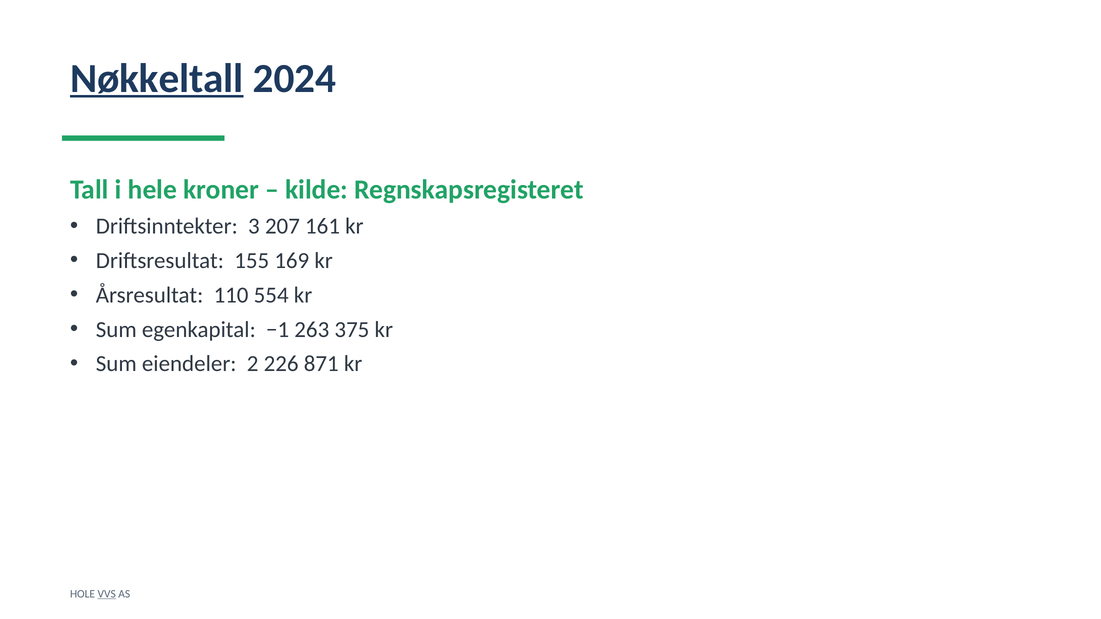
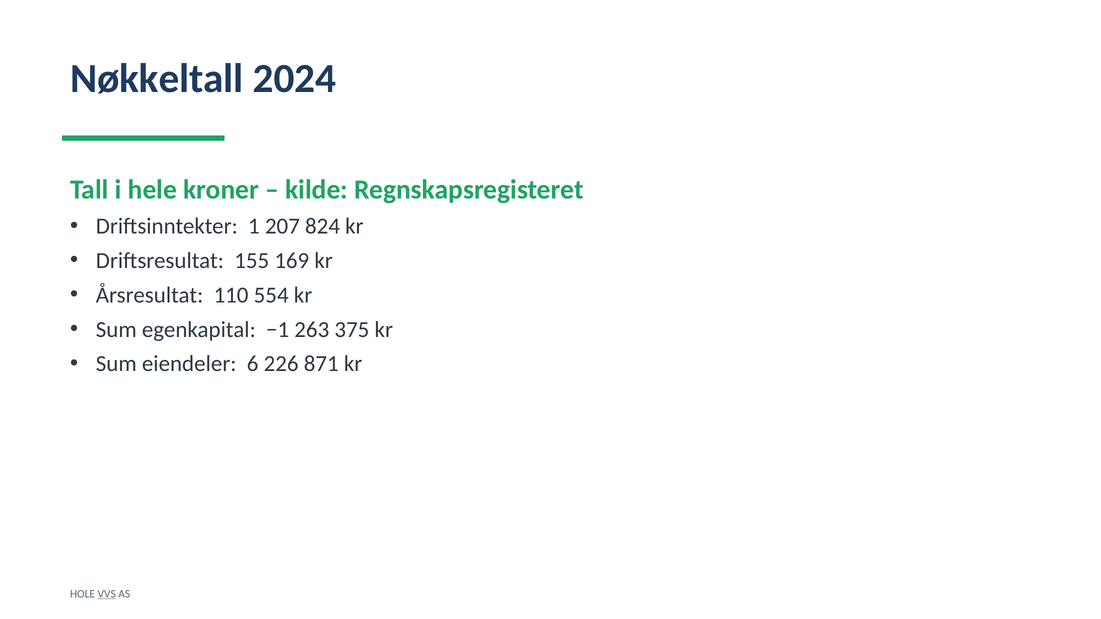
Nøkkeltall underline: present -> none (157, 79)
3: 3 -> 1 (254, 226)
161: 161 -> 824 (323, 226)
2: 2 -> 6 (253, 364)
